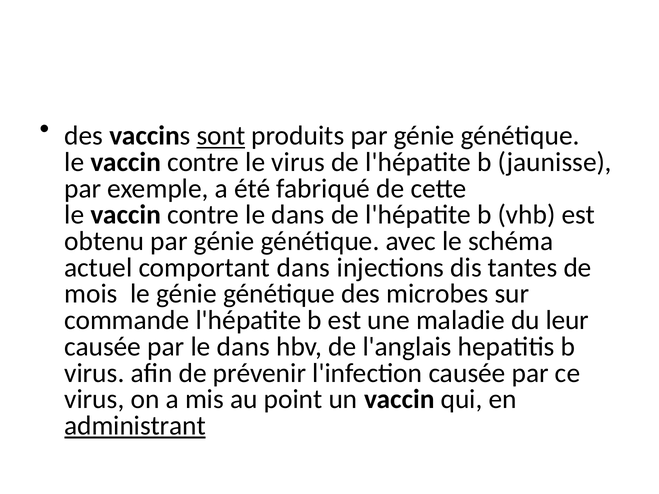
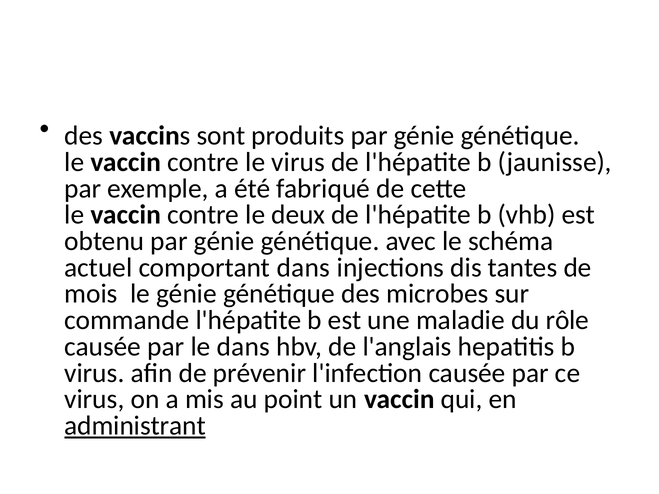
sont underline: present -> none (221, 136)
contre le dans: dans -> deux (298, 215)
leur: leur -> rôle (567, 320)
